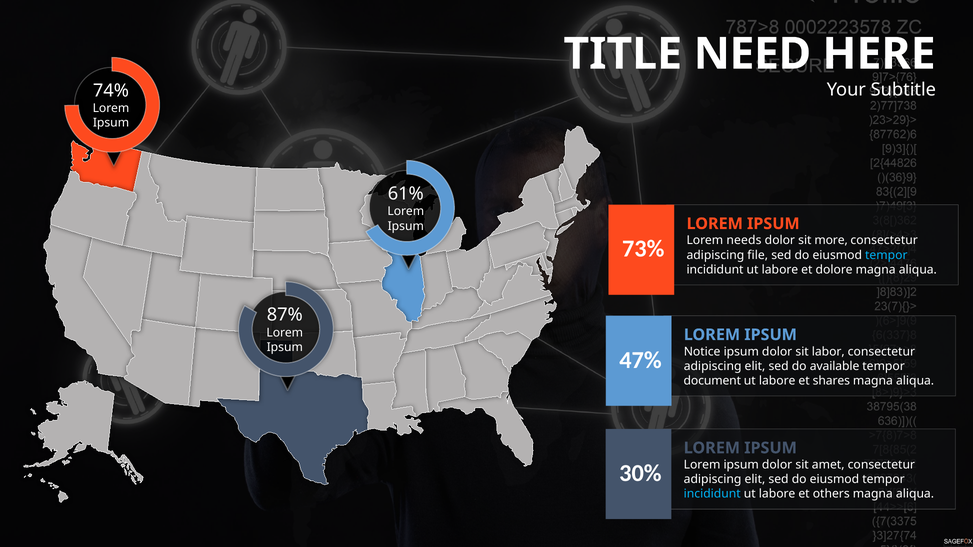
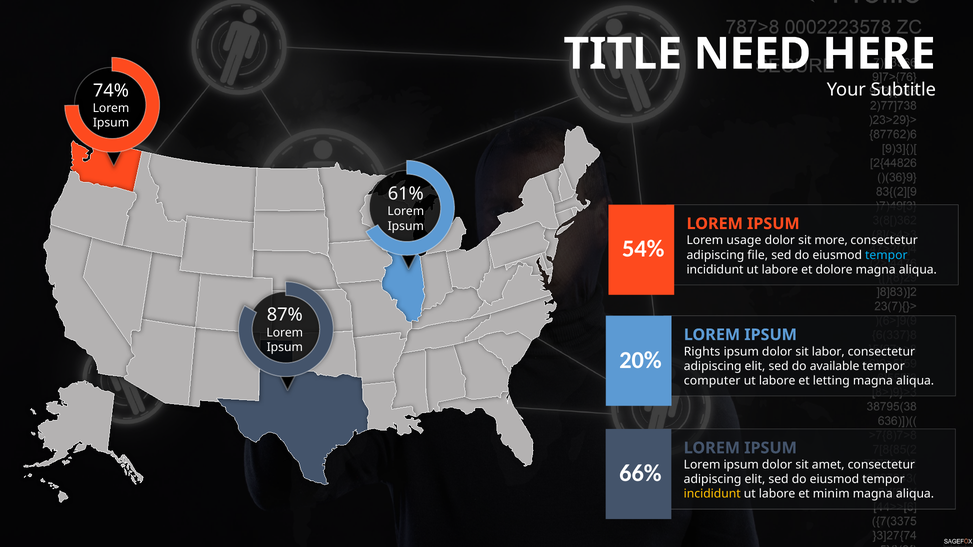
needs: needs -> usage (744, 241)
73%: 73% -> 54% (643, 249)
Notice: Notice -> Rights (702, 352)
47%: 47% -> 20% (640, 360)
document: document -> computer (712, 381)
shares: shares -> letting (831, 381)
30%: 30% -> 66% (640, 473)
incididunt colour: light blue -> yellow (712, 494)
others: others -> minim (831, 494)
